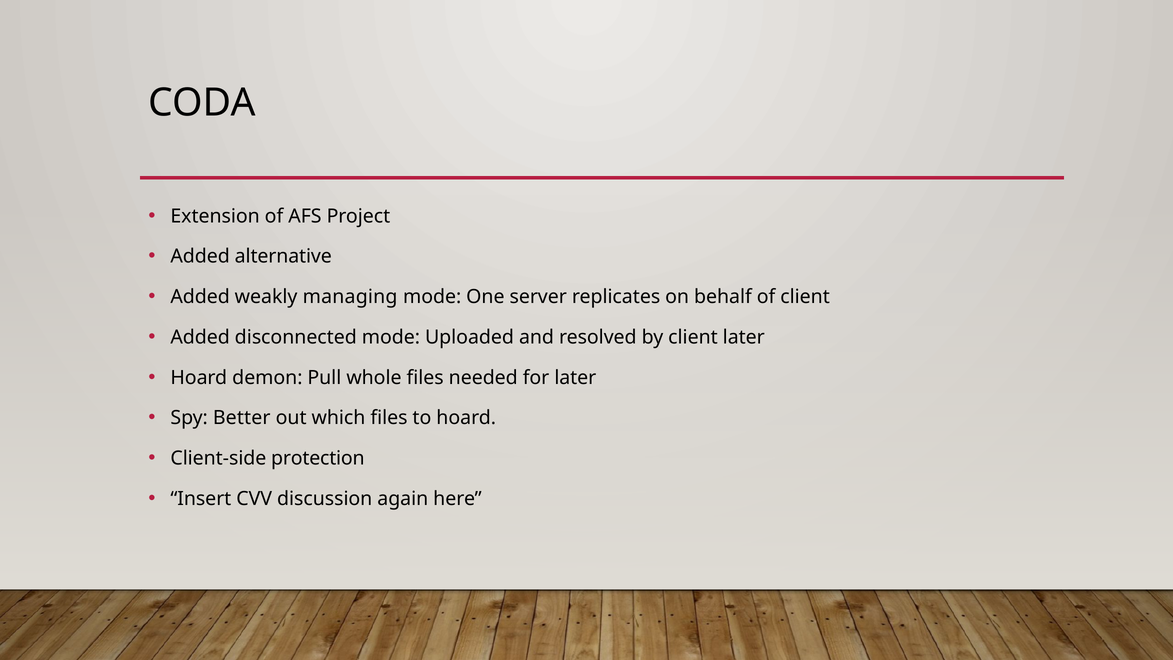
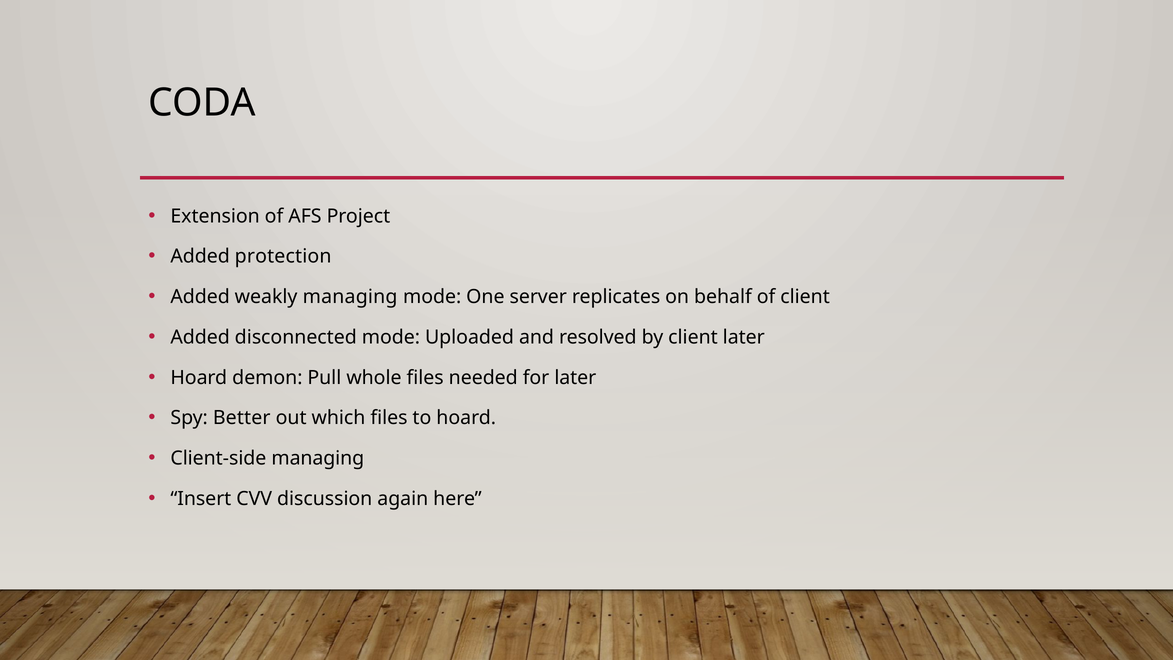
alternative: alternative -> protection (283, 256)
Client-side protection: protection -> managing (318, 458)
